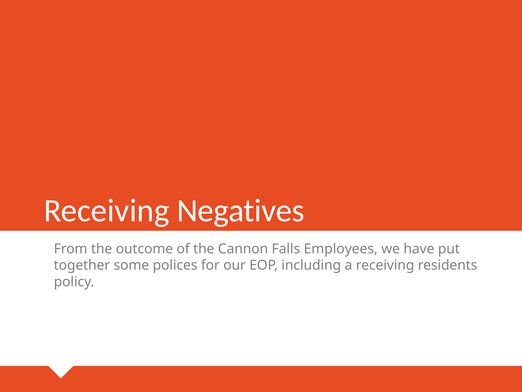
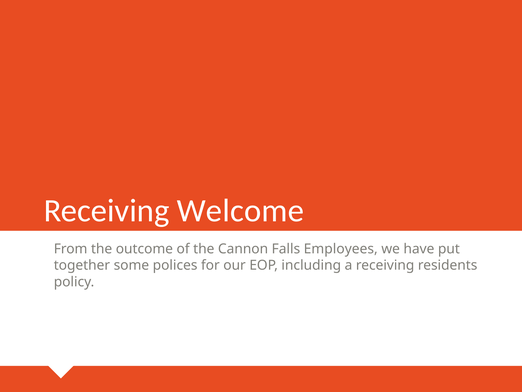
Negatives: Negatives -> Welcome (240, 211)
